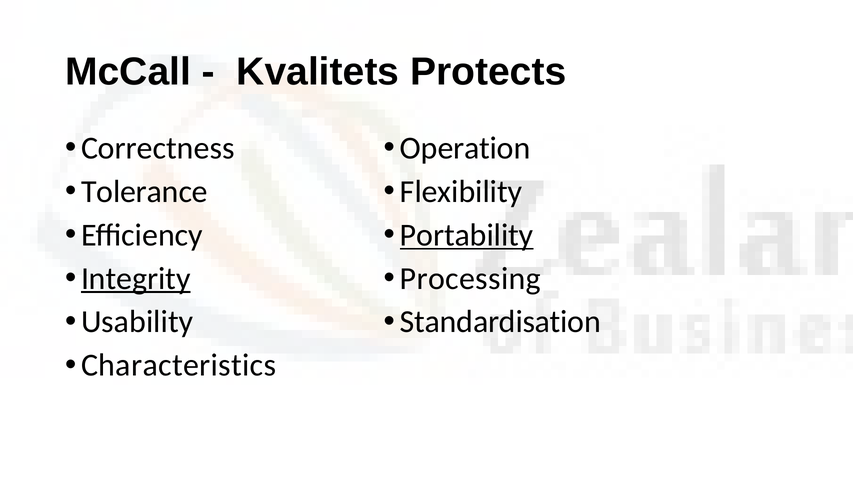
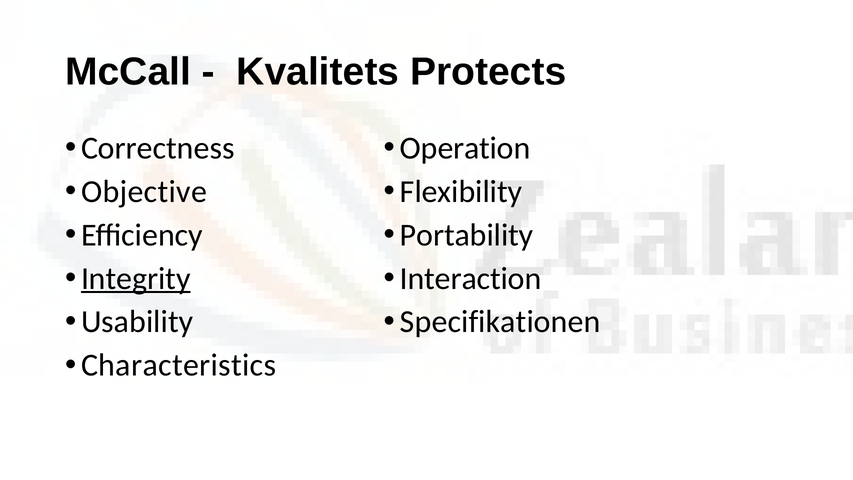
Tolerance: Tolerance -> Objective (144, 191)
Portability underline: present -> none (467, 235)
Processing: Processing -> Interaction (471, 278)
Standardisation: Standardisation -> Specifikationen (500, 322)
